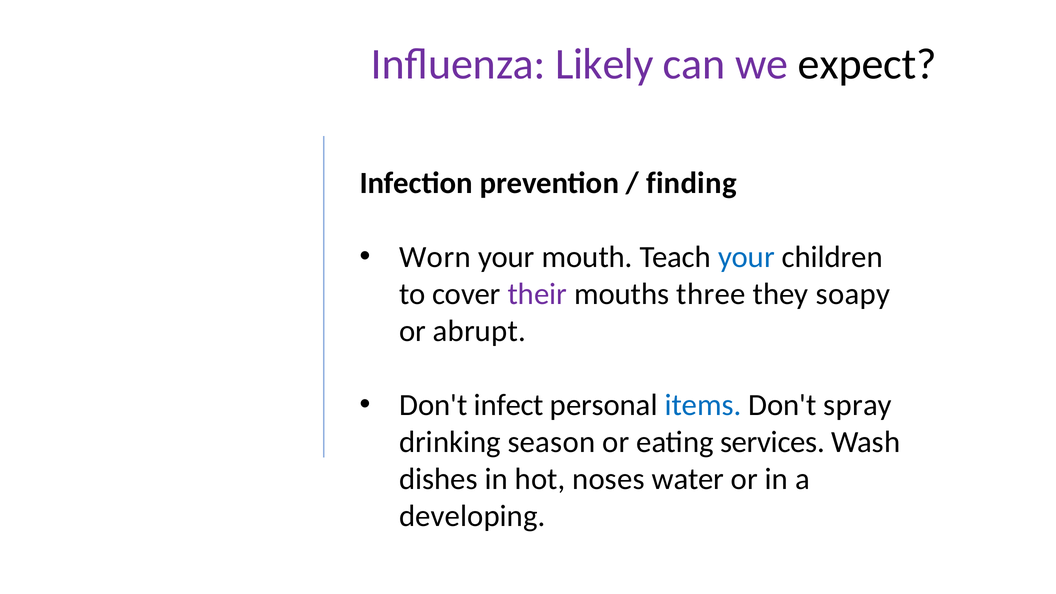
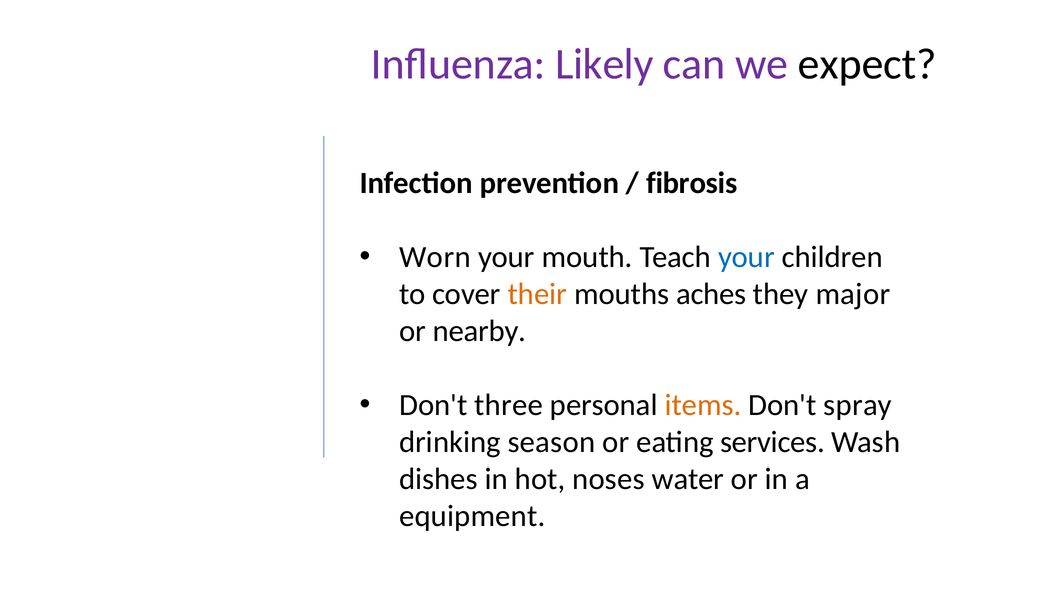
finding: finding -> fibrosis (692, 183)
their colour: purple -> orange (537, 294)
three: three -> aches (711, 294)
soapy: soapy -> major (853, 294)
abrupt: abrupt -> nearby (480, 331)
infect: infect -> three (509, 405)
items colour: blue -> orange (703, 405)
developing: developing -> equipment (472, 516)
